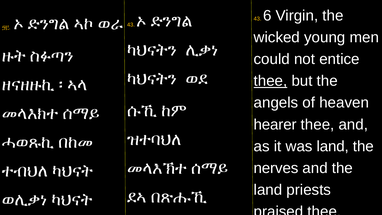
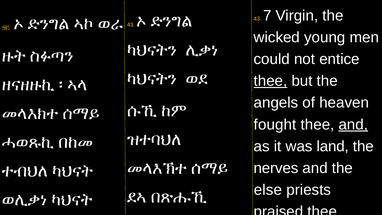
6: 6 -> 7 (267, 16)
hearer: hearer -> fought (275, 124)
and underline: none -> present (353, 124)
land: land -> else (268, 190)
